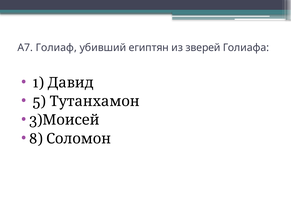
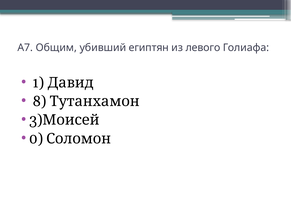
Голиаф: Голиаф -> Общим (56, 48)
зверей: зверей -> левого (203, 48)
5: 5 -> 8 (39, 101)
8: 8 -> 0 (36, 139)
